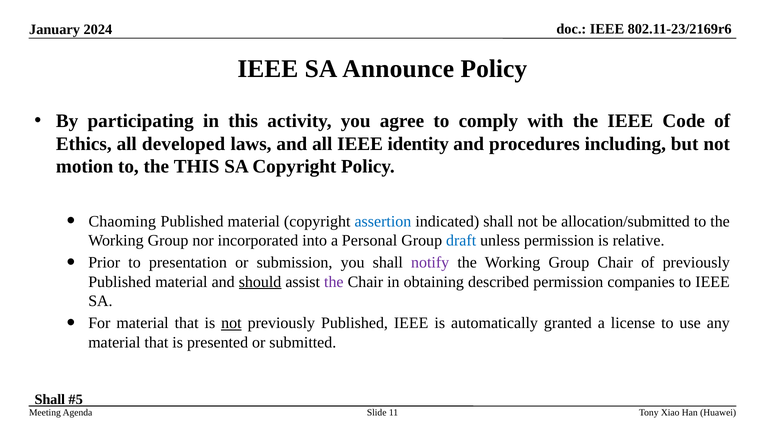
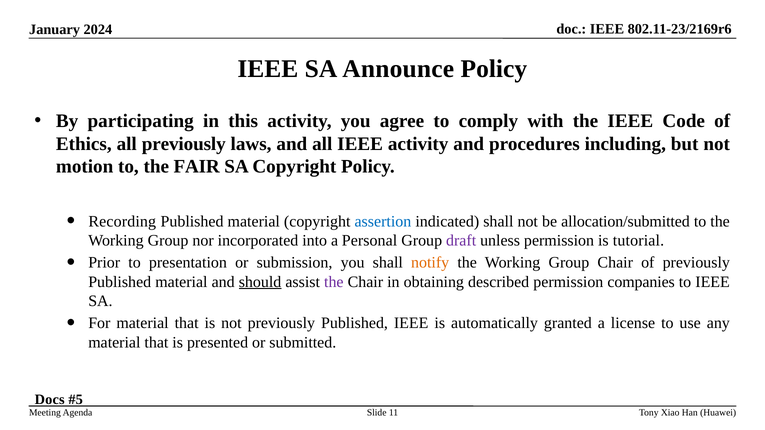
all developed: developed -> previously (184, 144)
IEEE identity: identity -> activity (418, 144)
the THIS: THIS -> FAIR (197, 167)
Chaoming: Chaoming -> Recording (122, 221)
draft colour: blue -> purple (461, 241)
relative: relative -> tutorial (638, 241)
notify colour: purple -> orange (430, 263)
not underline: present -> none (231, 323)
Shall: Shall -> Docs (50, 400)
